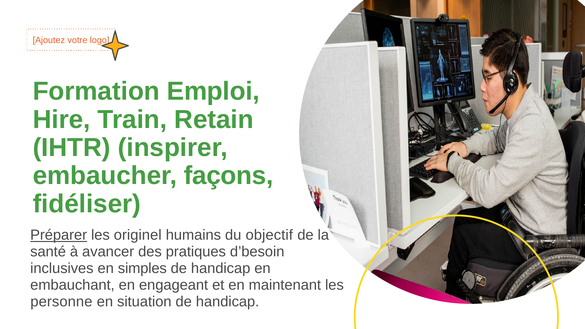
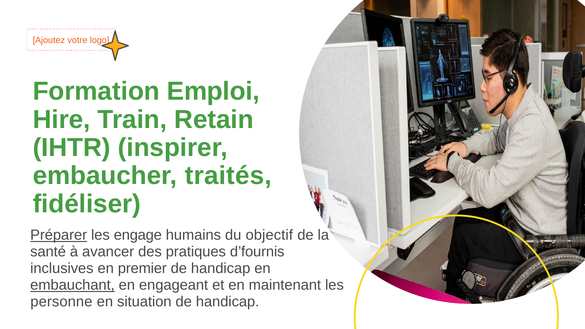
façons: façons -> traités (228, 176)
originel: originel -> engage (138, 235)
d’besoin: d’besoin -> d’fournis (257, 252)
simples: simples -> premier (142, 269)
embauchant underline: none -> present (72, 285)
